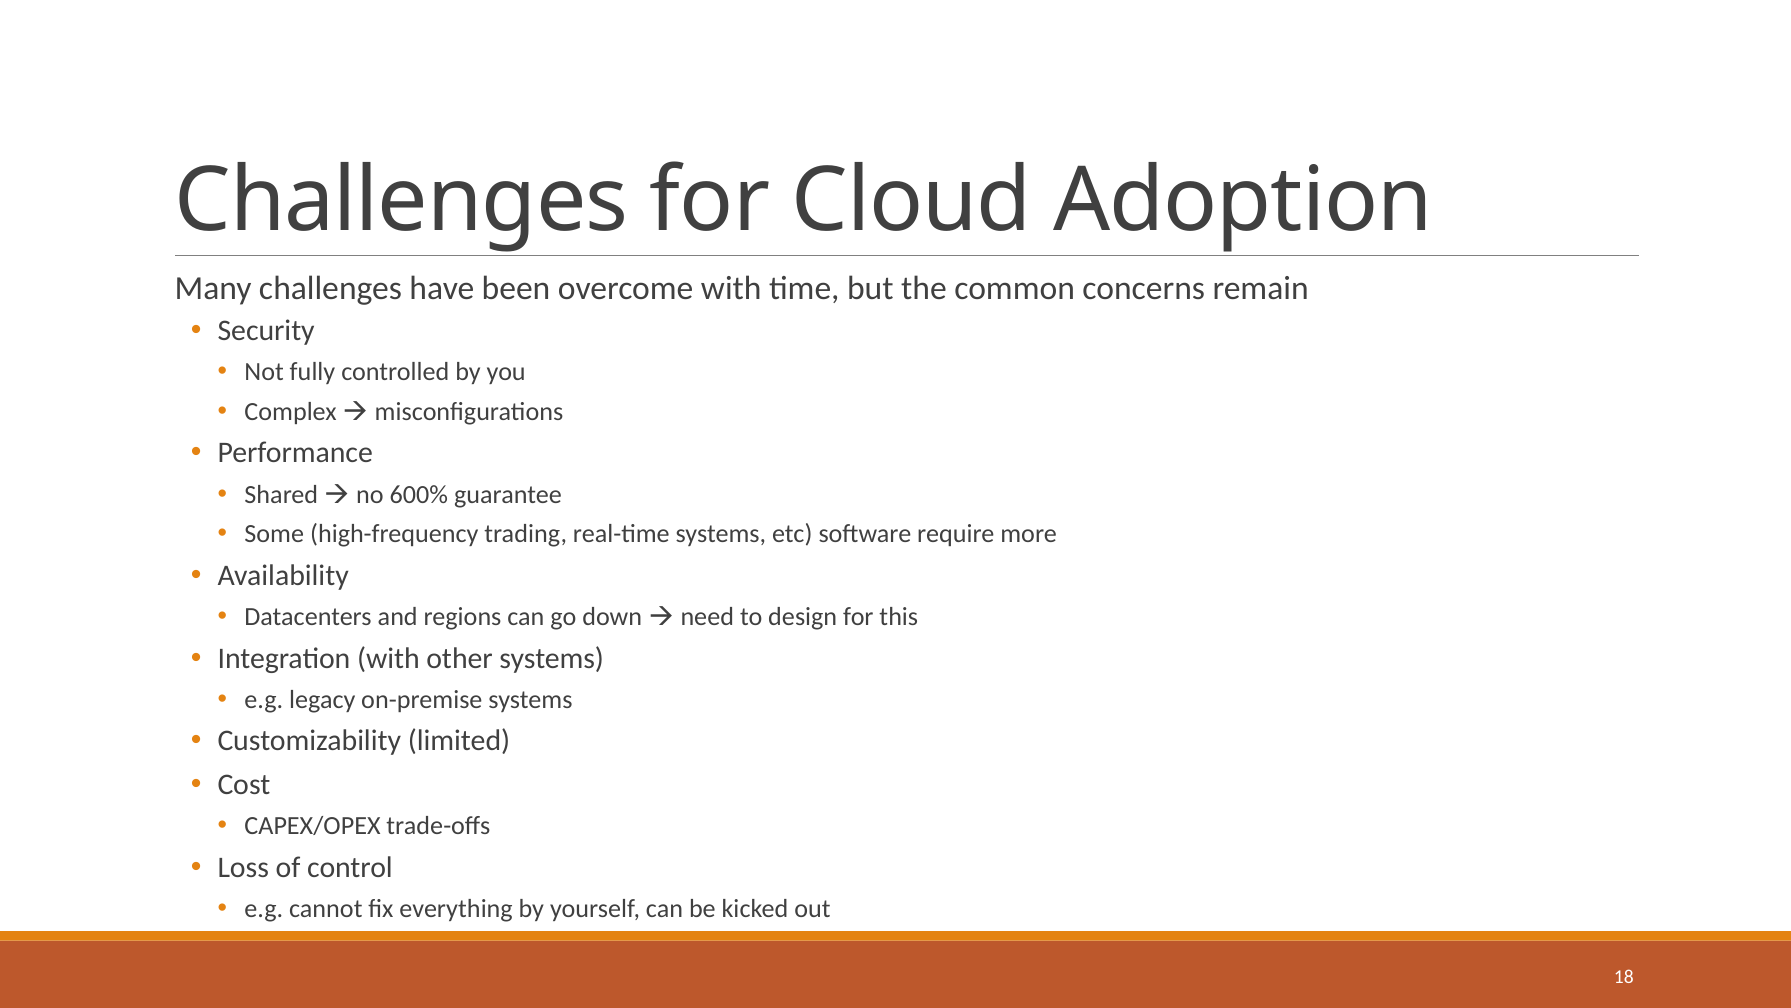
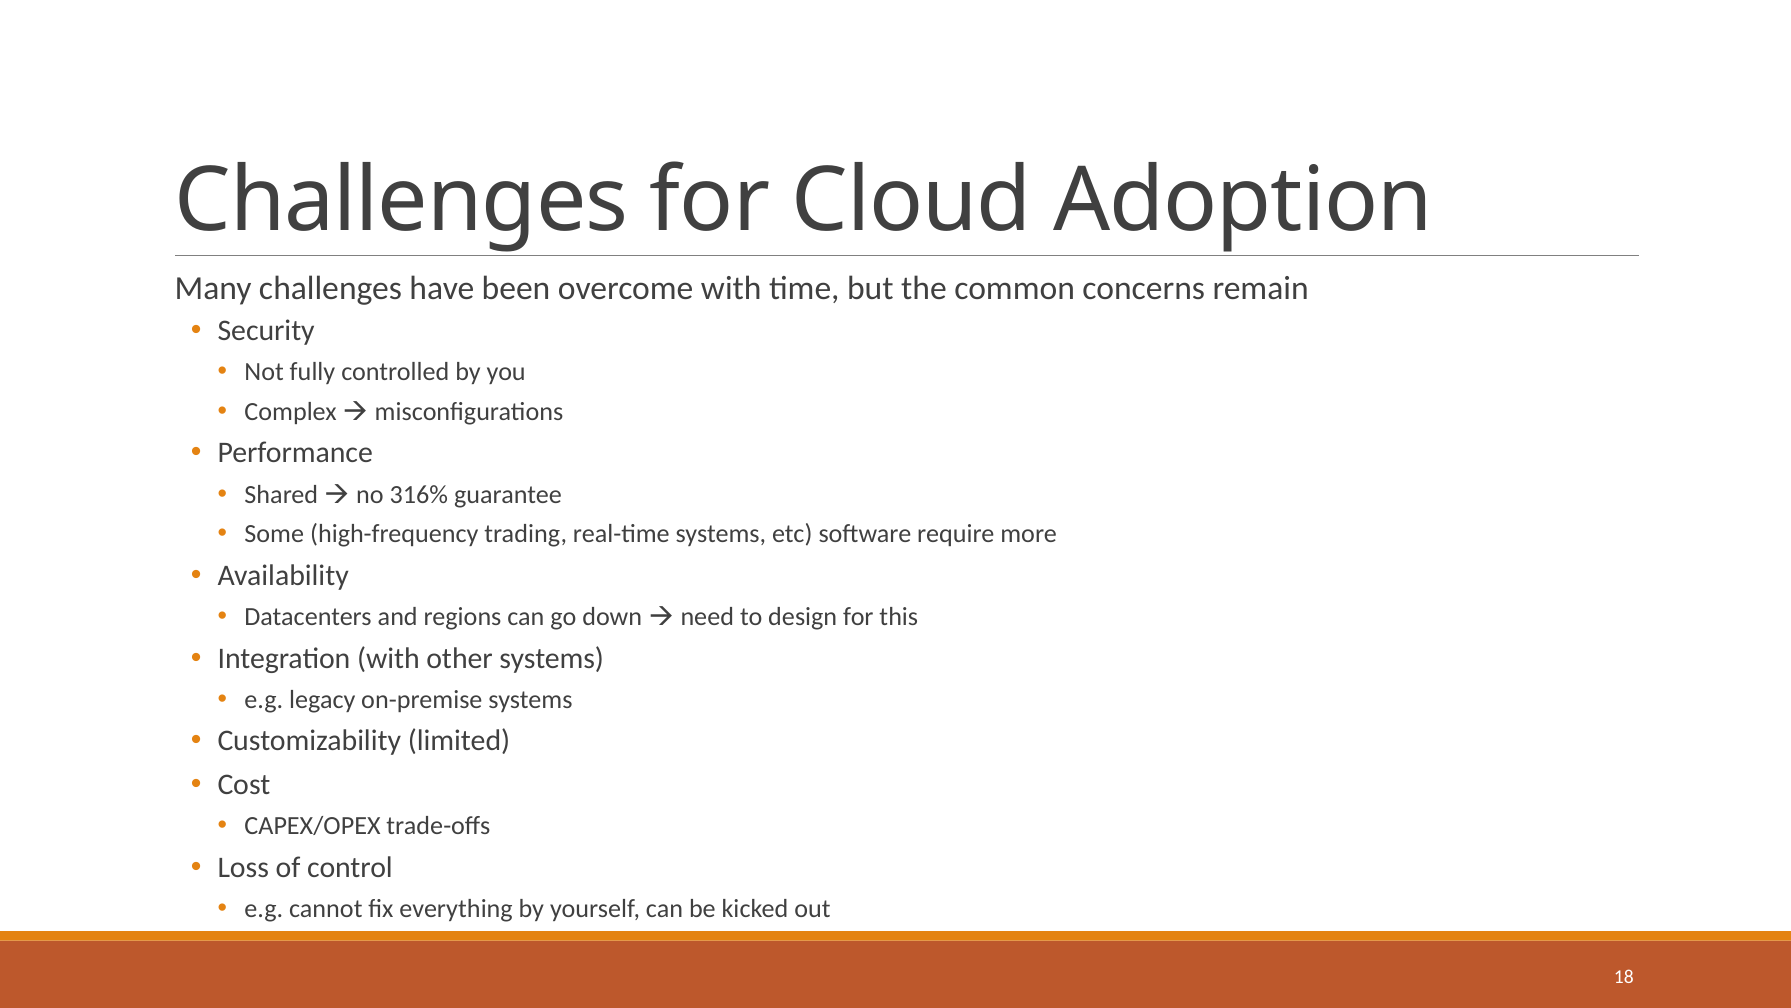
600%: 600% -> 316% (419, 494)
